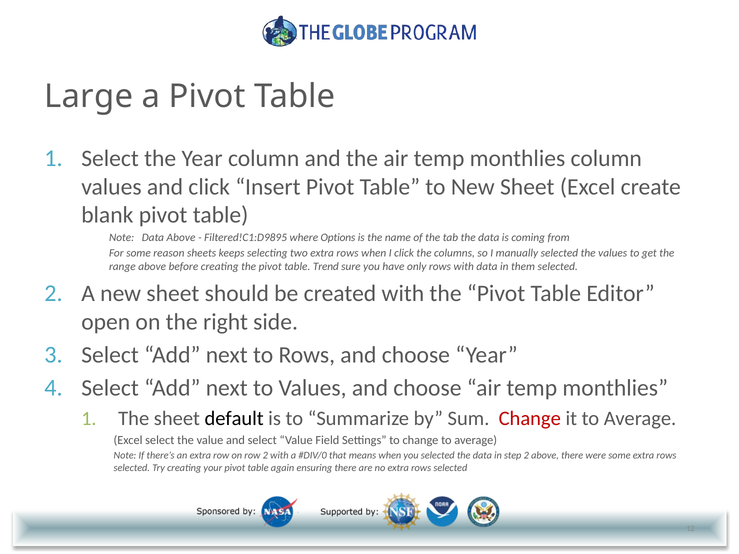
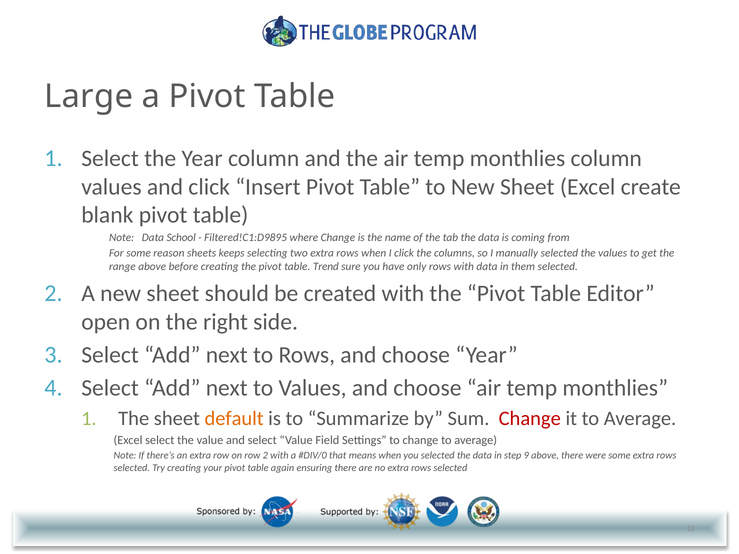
Data Above: Above -> School (181, 237)
where Options: Options -> Change (338, 237)
default colour: black -> orange (234, 419)
step 2: 2 -> 9 (526, 456)
